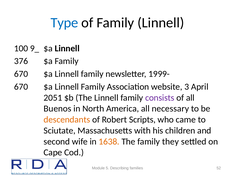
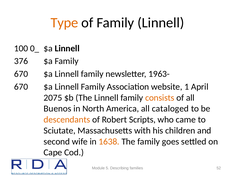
Type colour: blue -> orange (64, 23)
9_: 9_ -> 0_ (35, 48)
1999-: 1999- -> 1963- (159, 74)
3: 3 -> 1 (187, 87)
2051: 2051 -> 2075 (53, 98)
consists colour: purple -> orange (160, 98)
necessary: necessary -> cataloged (170, 109)
they: they -> goes (171, 142)
